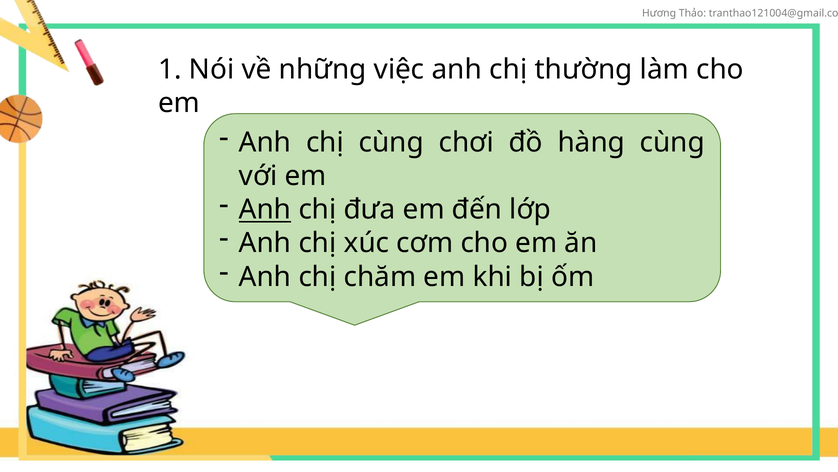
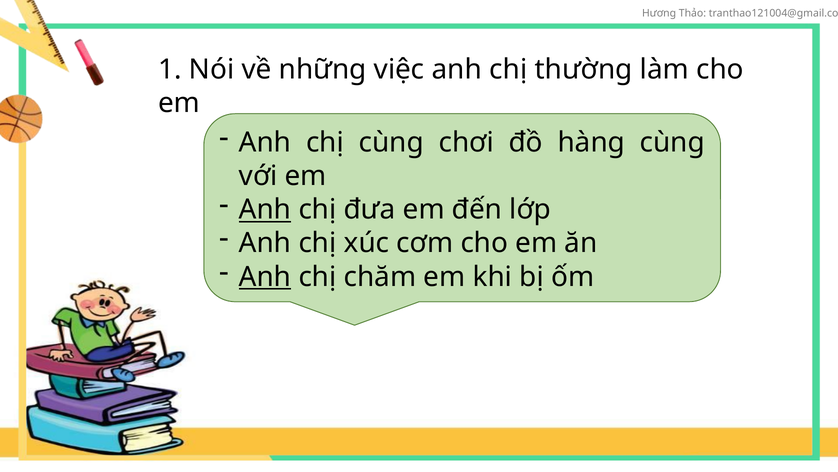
Anh underline: none -> present (265, 276)
